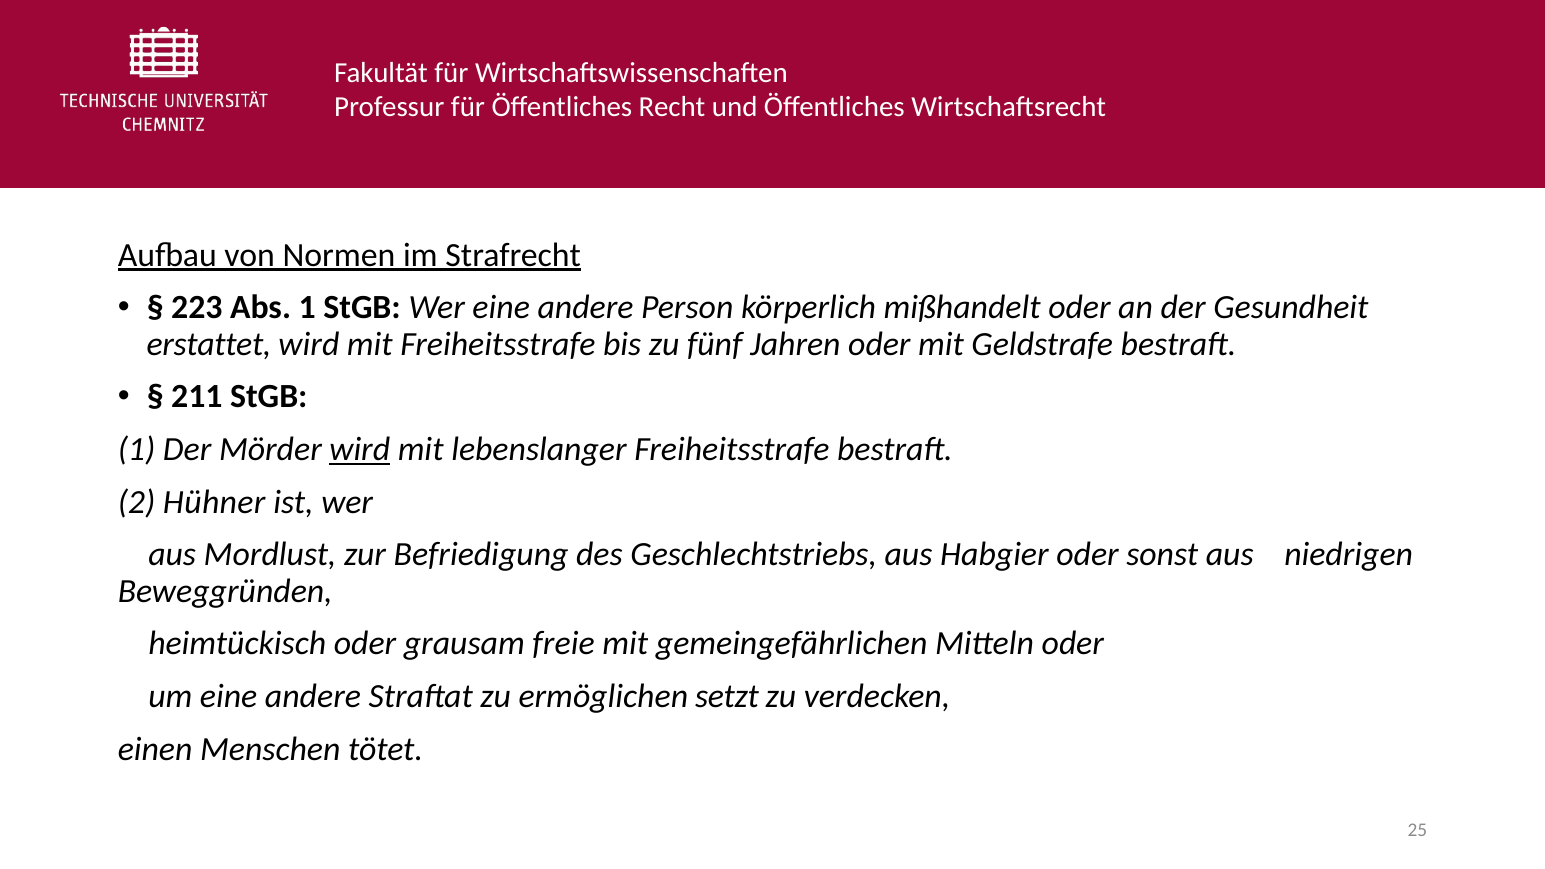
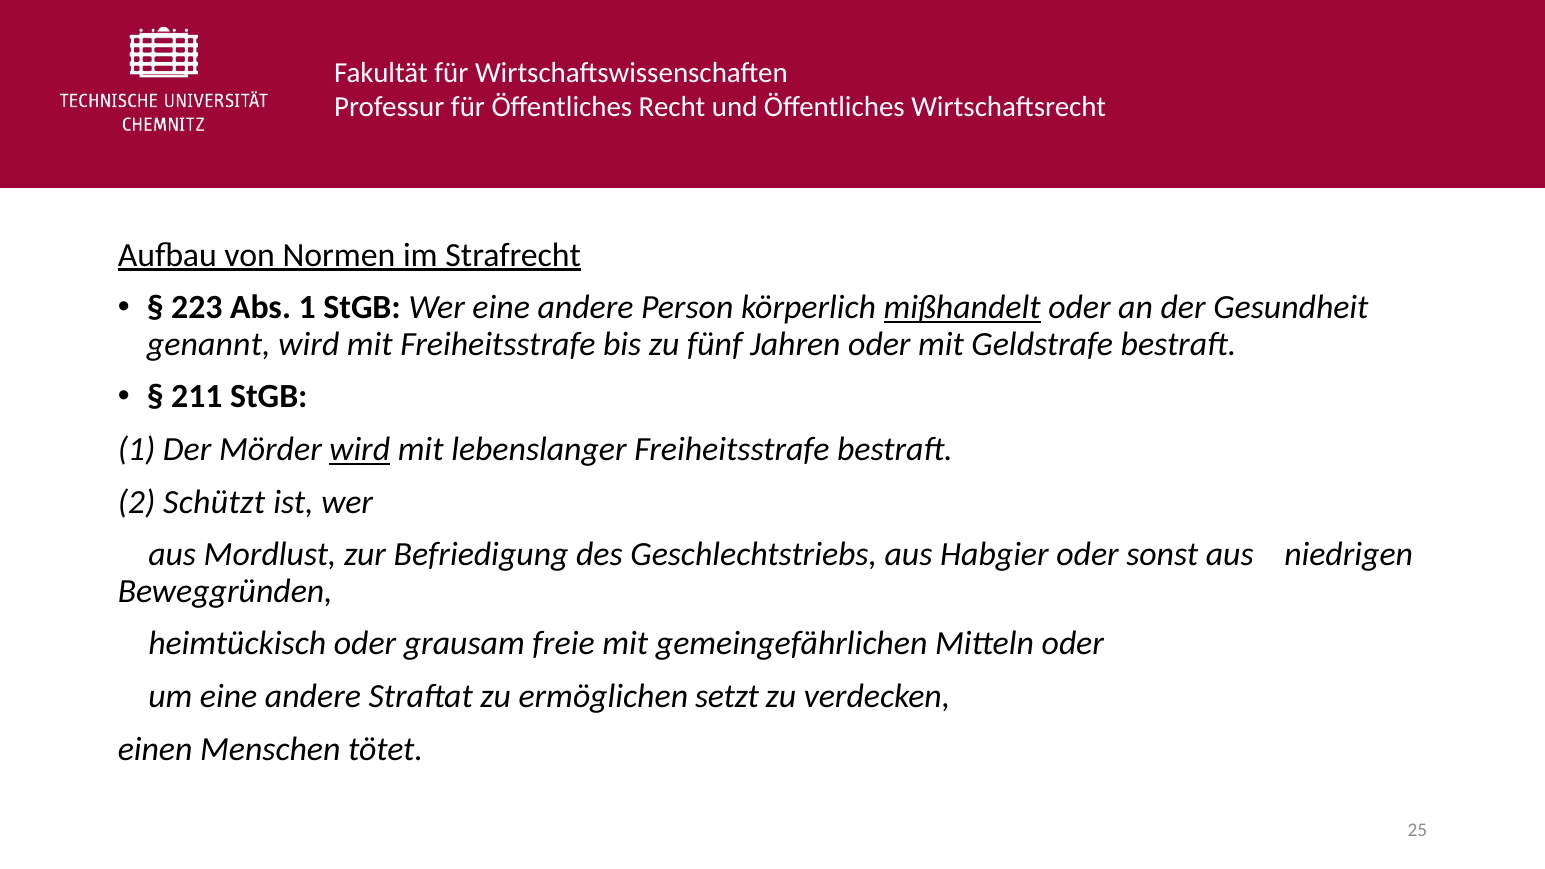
mißhandelt underline: none -> present (962, 308)
erstattet: erstattet -> genannt (209, 344)
Hühner: Hühner -> Schützt (214, 502)
